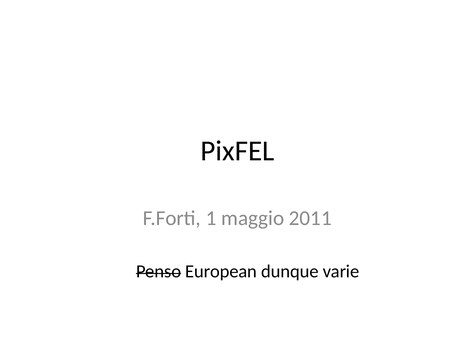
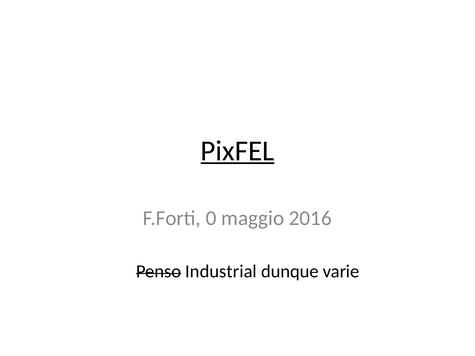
PixFEL underline: none -> present (237, 151)
1: 1 -> 0 (211, 218)
2011: 2011 -> 2016 (310, 218)
European: European -> Industrial (221, 272)
